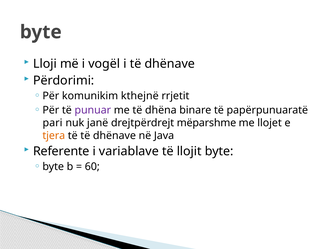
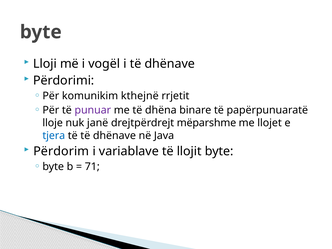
pari: pari -> lloje (53, 123)
tjera colour: orange -> blue (54, 136)
Referente: Referente -> Përdorim (61, 151)
60: 60 -> 71 (92, 167)
